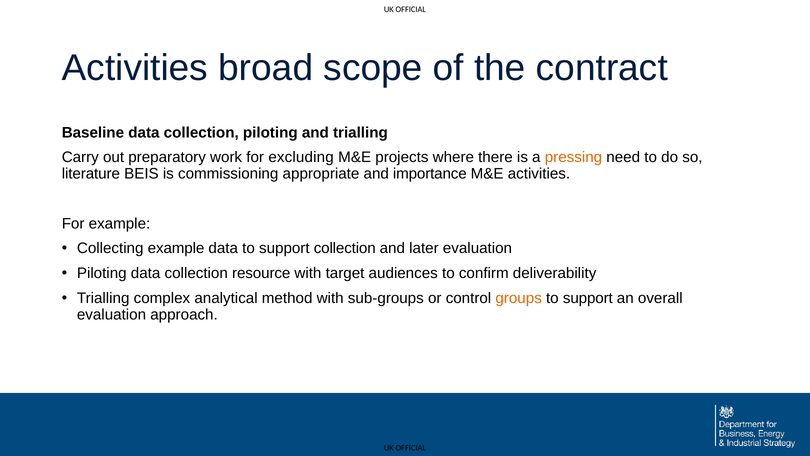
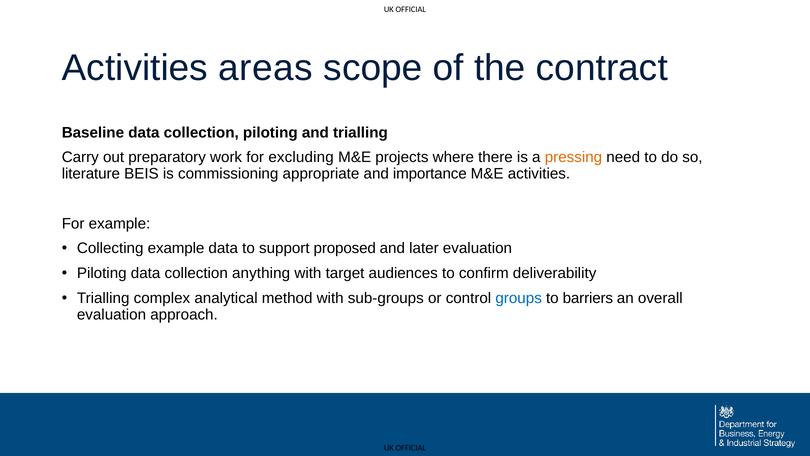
broad: broad -> areas (266, 68)
support collection: collection -> proposed (345, 248)
resource: resource -> anything (261, 273)
groups colour: orange -> blue (519, 298)
support: support -> barriers (588, 298)
